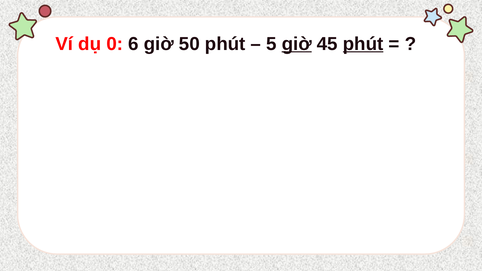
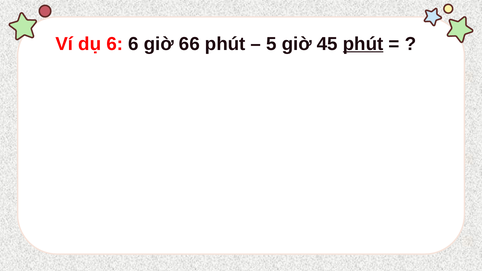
dụ 0: 0 -> 6 (115, 44)
50: 50 -> 66 (189, 44)
giờ underline: present -> none (297, 44)
